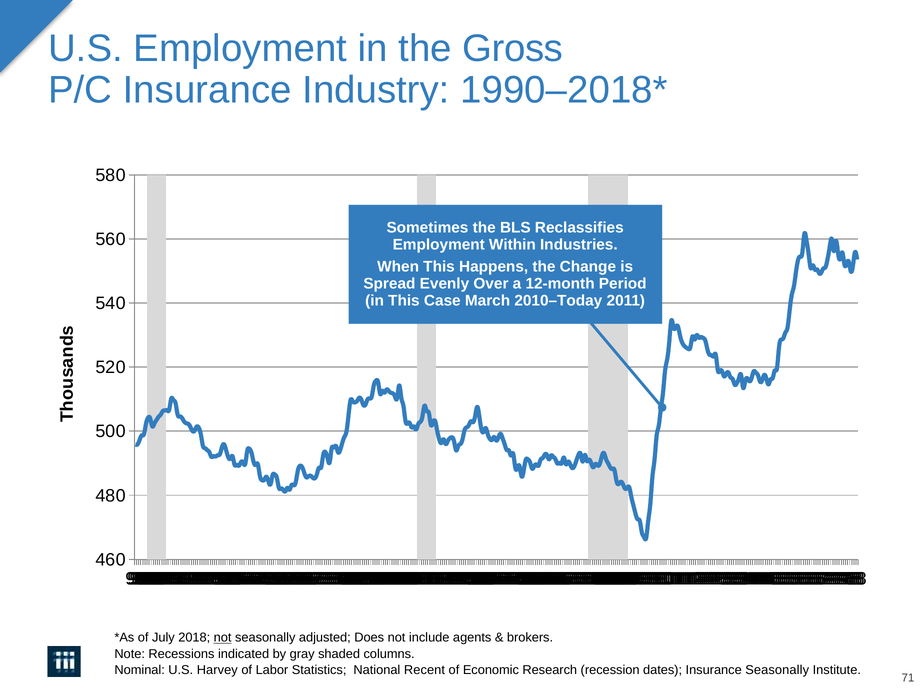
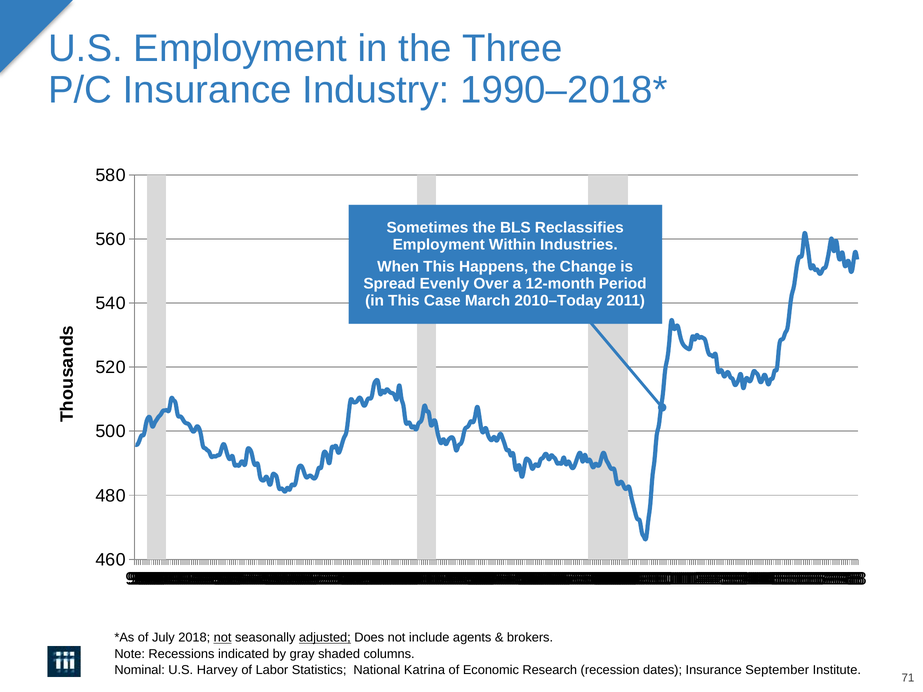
Gross: Gross -> Three (513, 49)
adjusted underline: none -> present (325, 638)
Recent: Recent -> Katrina (424, 670)
Insurance Seasonally: Seasonally -> September (777, 670)
